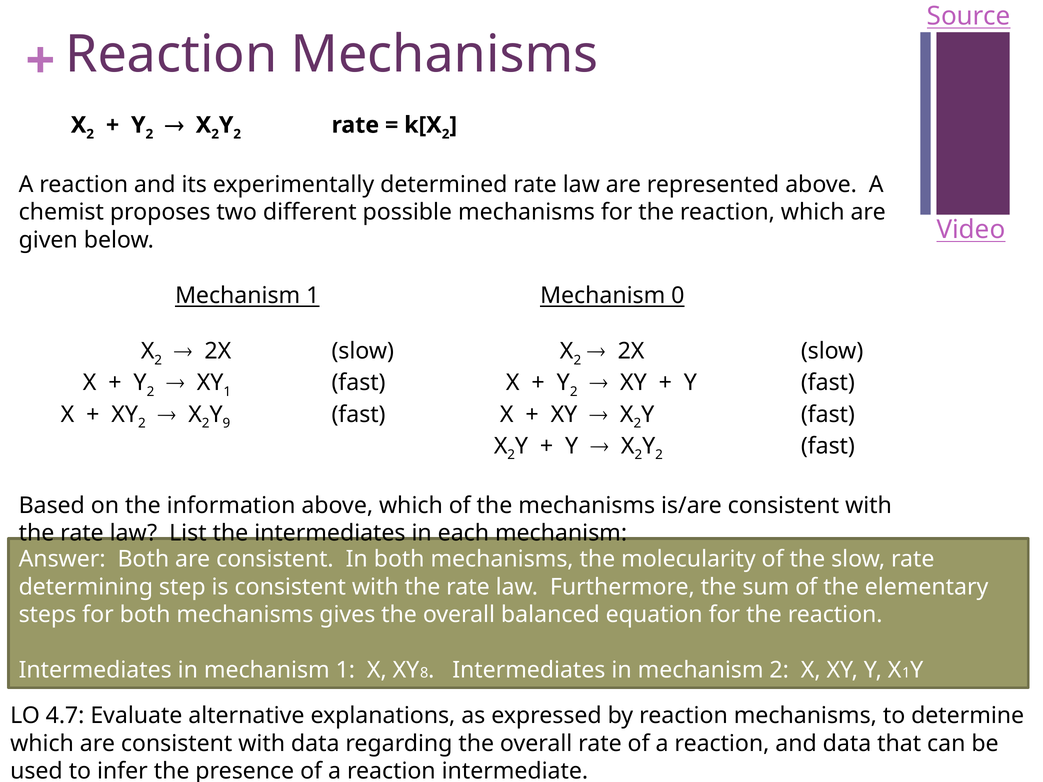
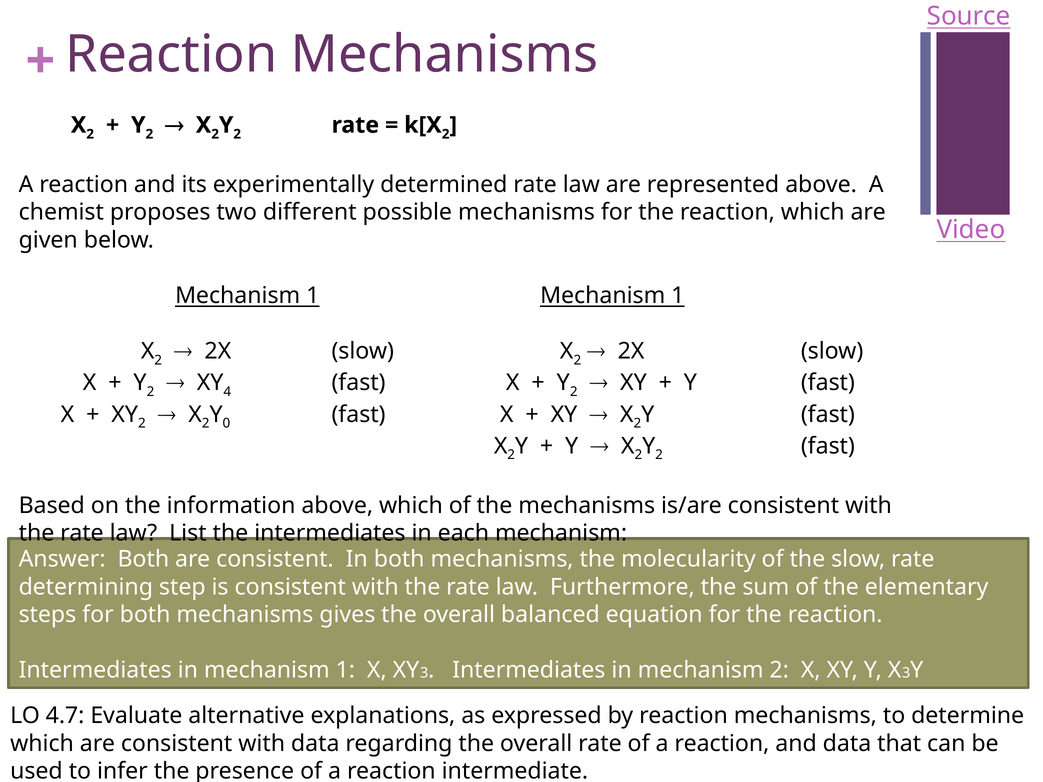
1 Mechanism 0: 0 -> 1 (678, 296)
XY 1: 1 -> 4 (227, 392)
9: 9 -> 0 (226, 424)
XY 8: 8 -> 3 (424, 673)
X 1: 1 -> 3 (906, 673)
